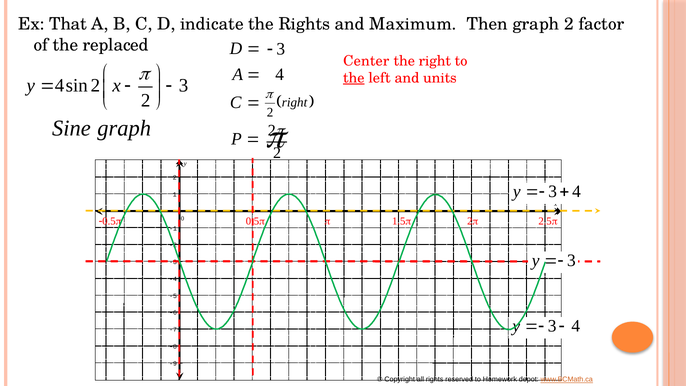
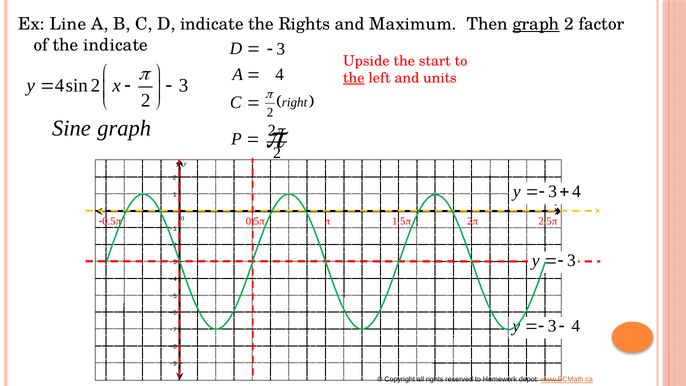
That: That -> Line (68, 24)
graph underline: none -> present (536, 24)
the replaced: replaced -> indicate (116, 45)
Center: Center -> Upside (366, 61)
the right: right -> start (435, 61)
